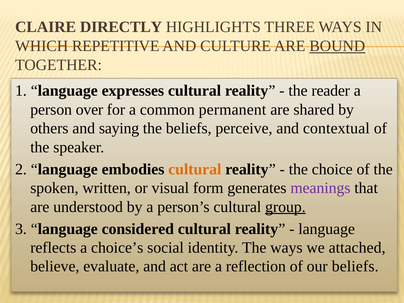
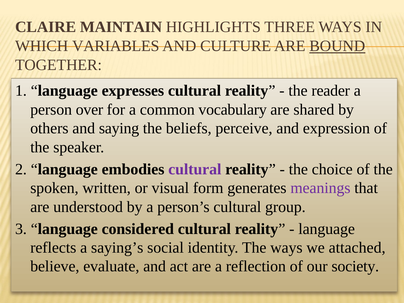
DIRECTLY: DIRECTLY -> MAINTAIN (121, 27)
REPETITIVE: REPETITIVE -> VARIABLES (116, 46)
permanent: permanent -> vocabulary (233, 110)
contextual: contextual -> expression (336, 128)
cultural colour: orange -> purple (195, 169)
group underline: present -> none (285, 207)
choice’s: choice’s -> saying’s (117, 248)
our beliefs: beliefs -> society (355, 266)
